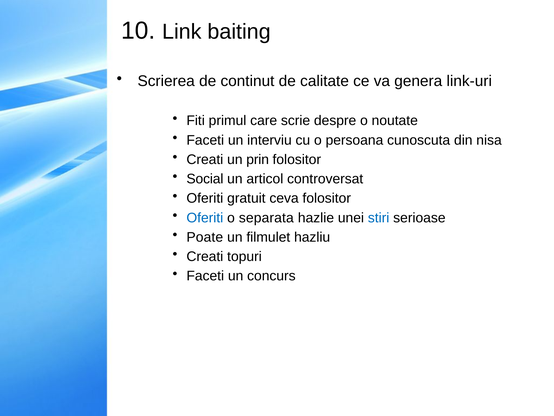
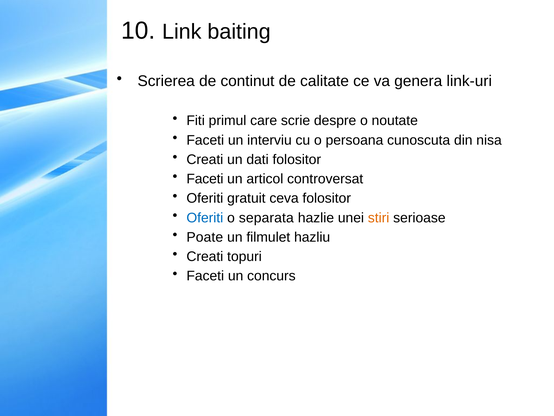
prin: prin -> dati (258, 159)
Social: Social -> Faceti (205, 179)
stiri colour: blue -> orange (379, 218)
